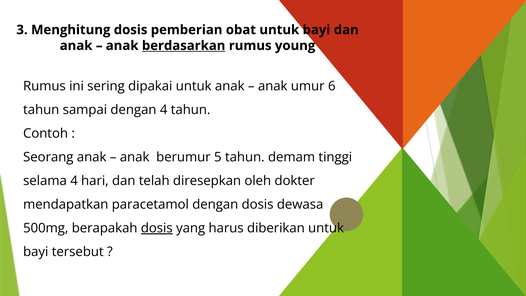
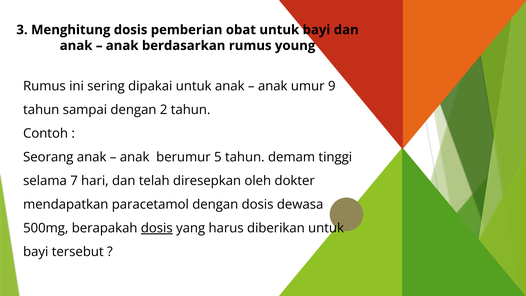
berdasarkan underline: present -> none (184, 46)
6: 6 -> 9 (332, 86)
dengan 4: 4 -> 2 (164, 110)
selama 4: 4 -> 7 (74, 181)
